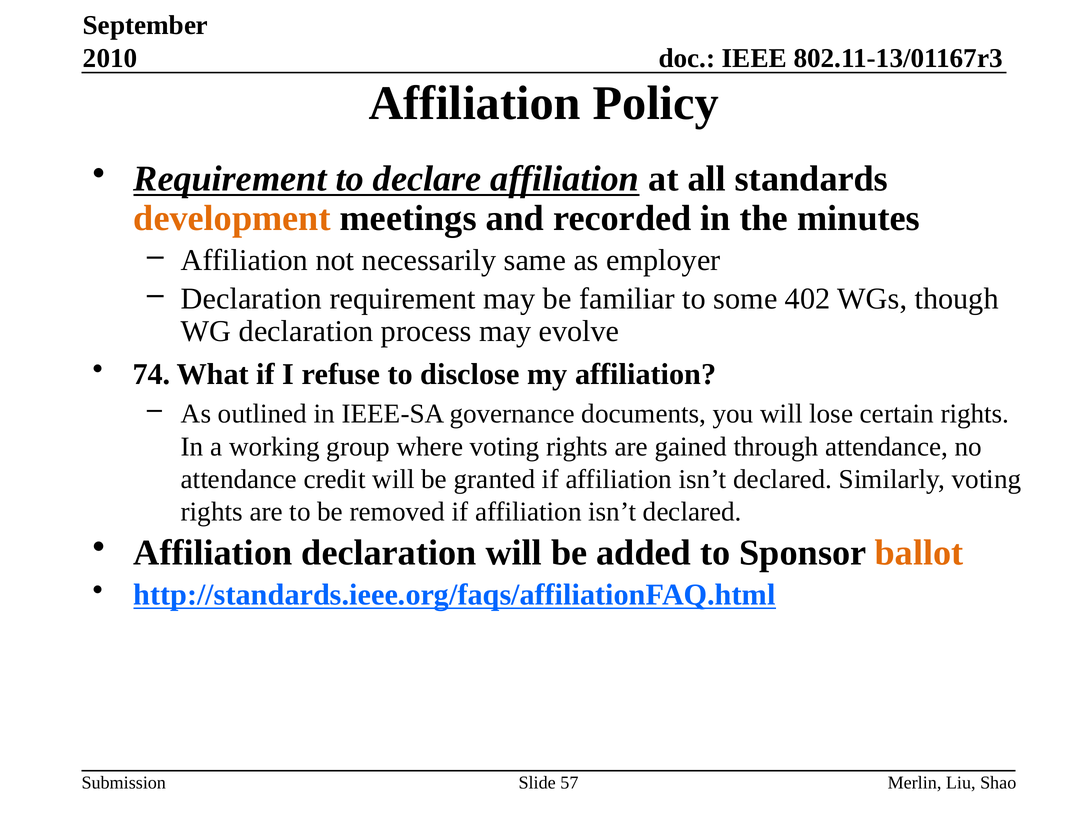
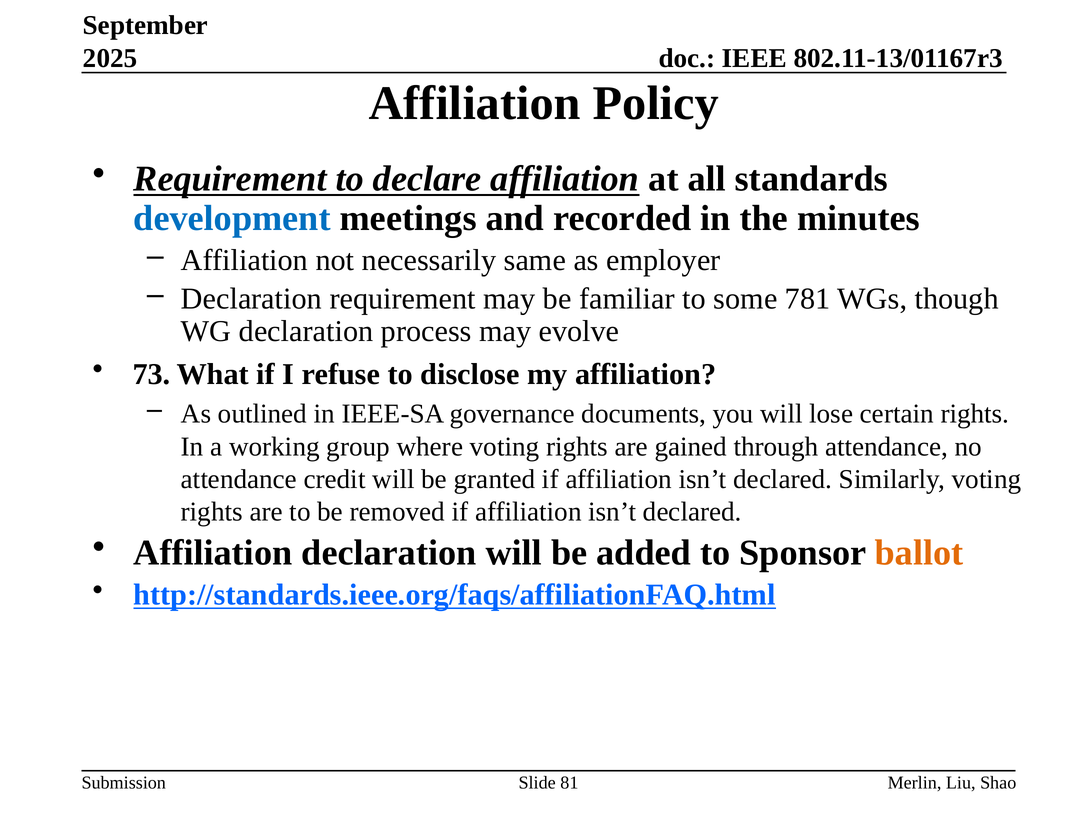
2010: 2010 -> 2025 (110, 58)
development colour: orange -> blue (232, 218)
402: 402 -> 781 (808, 299)
74: 74 -> 73 (152, 374)
57: 57 -> 81 (569, 783)
